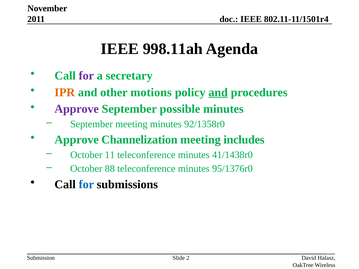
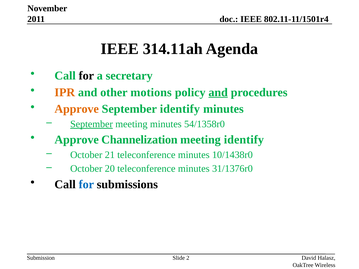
998.11ah: 998.11ah -> 314.11ah (173, 49)
for colour: purple -> black (86, 76)
Approve colour: purple -> orange (77, 109)
September possible: possible -> identify (180, 109)
September underline: none -> present (92, 124)
92/1358r0: 92/1358r0 -> 54/1358r0 (204, 124)
meeting includes: includes -> identify (244, 140)
11: 11 -> 21 (110, 155)
41/1438r0: 41/1438r0 -> 10/1438r0 (232, 155)
88: 88 -> 20 (110, 169)
95/1376r0: 95/1376r0 -> 31/1376r0 (232, 169)
